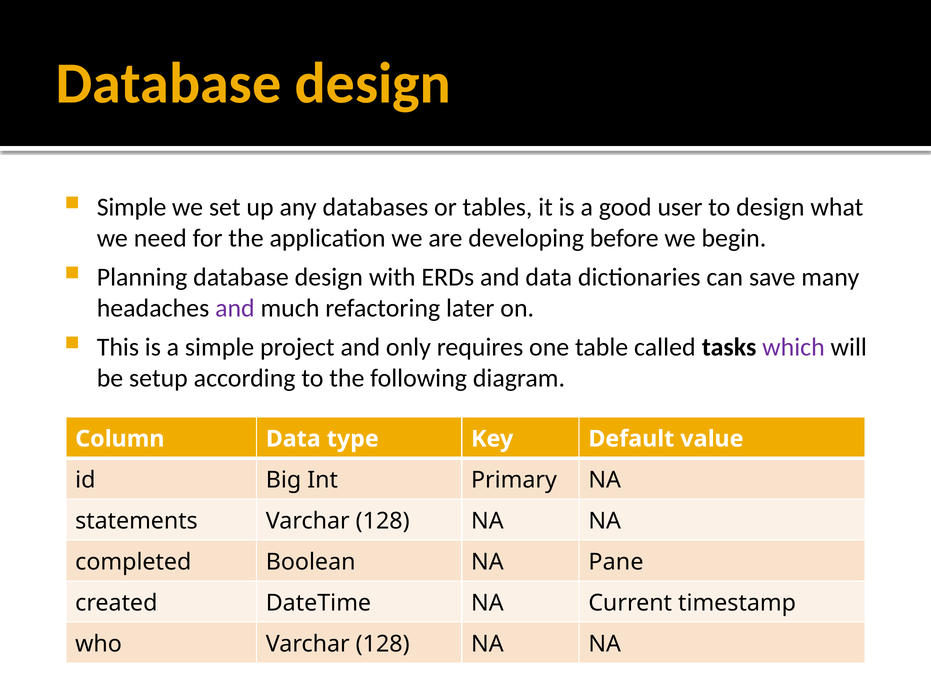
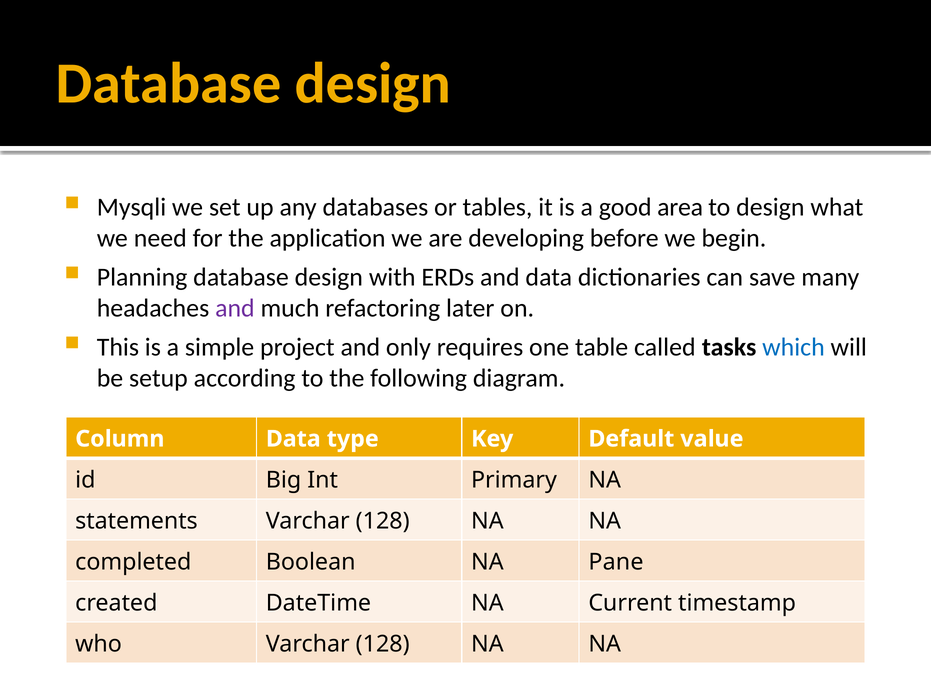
Simple: Simple -> Mysqli (131, 207)
user: user -> area (680, 207)
which colour: purple -> blue (793, 347)
